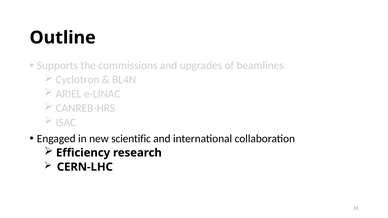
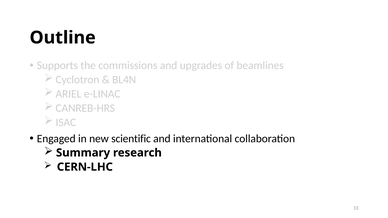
Efficiency: Efficiency -> Summary (83, 153)
